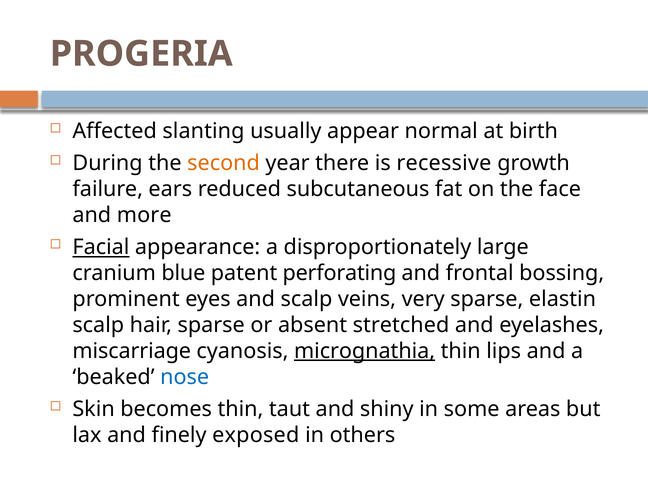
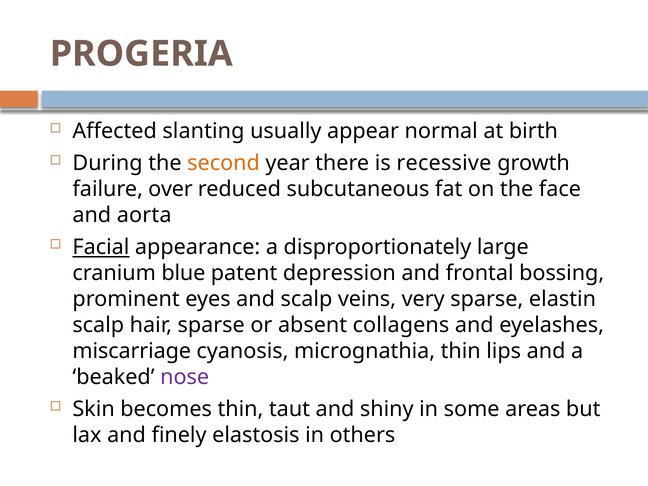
ears: ears -> over (170, 189)
more: more -> aorta (144, 215)
perforating: perforating -> depression (339, 273)
stretched: stretched -> collagens (401, 325)
micrognathia underline: present -> none (365, 351)
nose colour: blue -> purple (185, 377)
exposed: exposed -> elastosis (256, 435)
